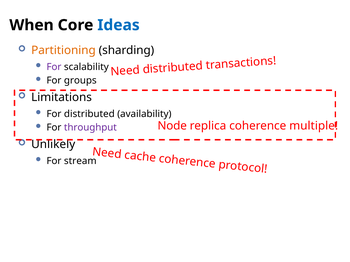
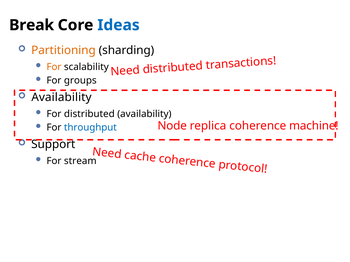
When: When -> Break (32, 25)
For colour: purple -> orange (54, 67)
Limitations: Limitations -> Availability (61, 97)
multiple: multiple -> machine (314, 126)
throughput colour: purple -> blue (90, 128)
Unlikely: Unlikely -> Support (53, 145)
